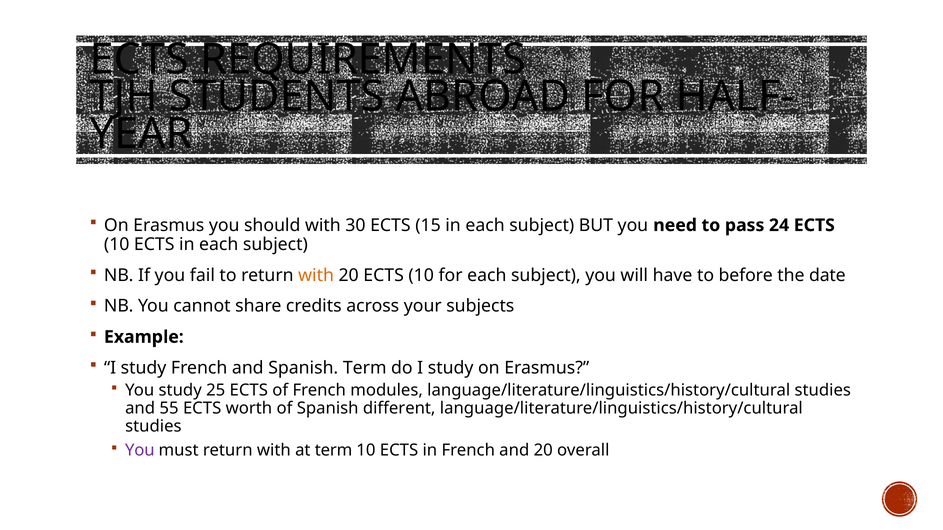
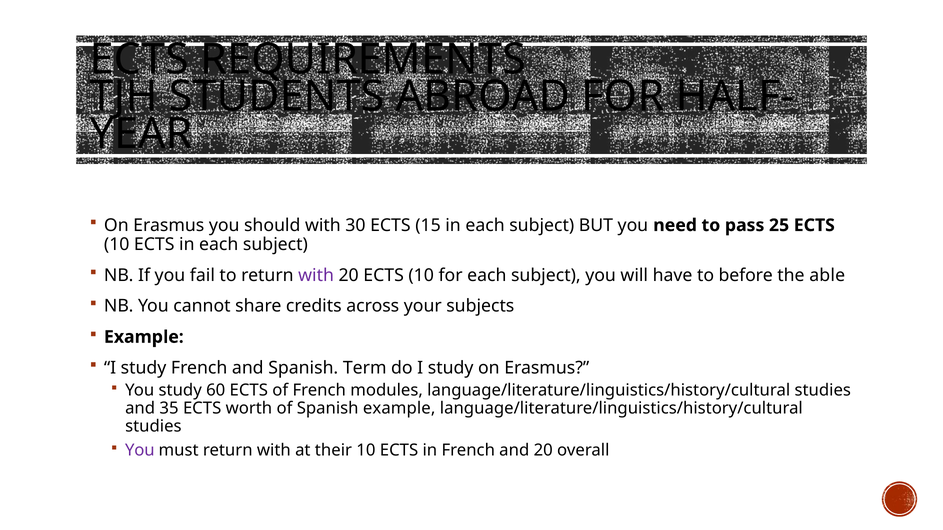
24: 24 -> 25 (779, 225)
with colour: orange -> purple (316, 275)
date: date -> able (827, 275)
25: 25 -> 60 (216, 391)
55: 55 -> 35 (169, 409)
Spanish different: different -> example (399, 409)
at term: term -> their (333, 451)
